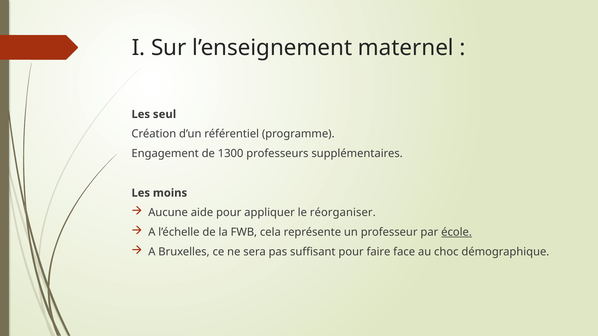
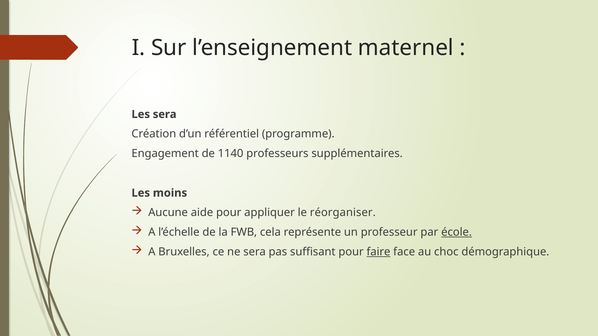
Les seul: seul -> sera (165, 114)
1300: 1300 -> 1140 (231, 154)
faire underline: none -> present (378, 252)
